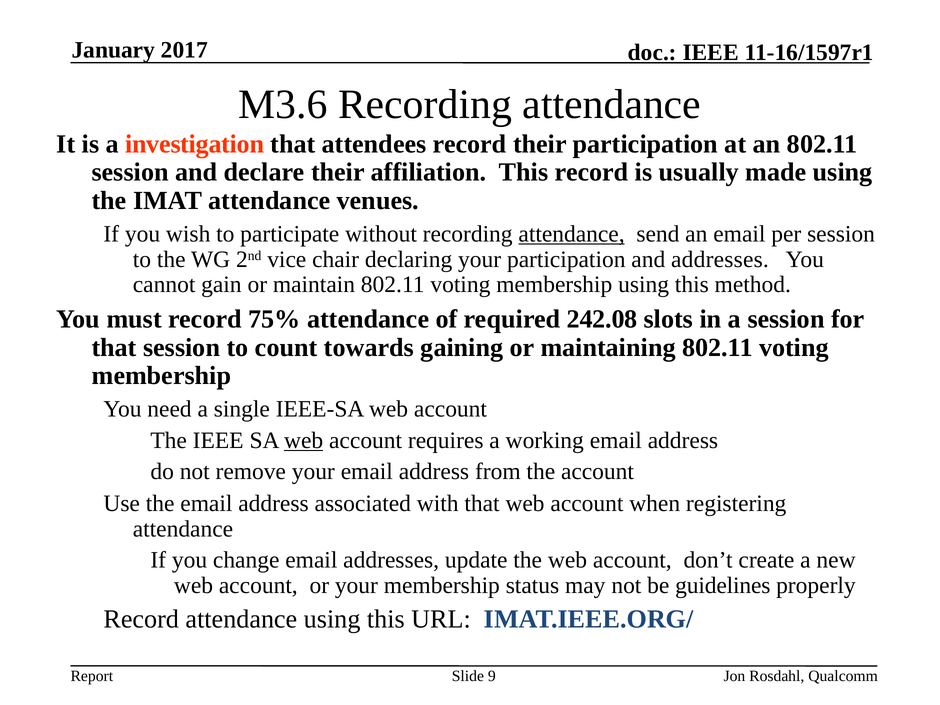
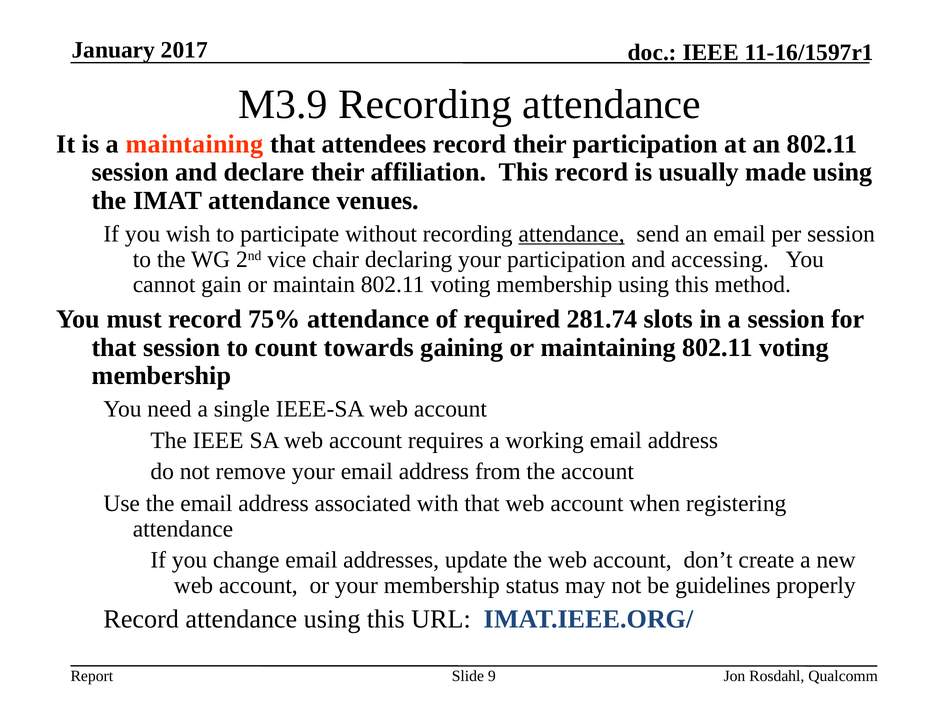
M3.6: M3.6 -> M3.9 (283, 105)
a investigation: investigation -> maintaining (194, 144)
and addresses: addresses -> accessing (720, 259)
242.08: 242.08 -> 281.74 (602, 319)
web underline: present -> none (304, 440)
